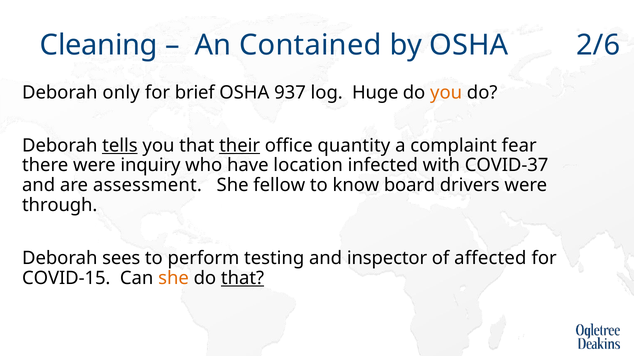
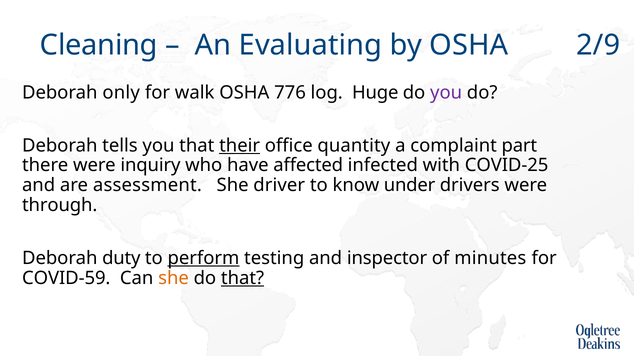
Contained: Contained -> Evaluating (310, 45)
2/6: 2/6 -> 2/9 (598, 45)
brief: brief -> walk (195, 93)
937: 937 -> 776 (290, 93)
you colour: orange -> purple (446, 93)
tells underline: present -> none (120, 146)
fear: fear -> part (519, 146)
location: location -> affected (308, 166)
COVID-37: COVID-37 -> COVID-25 (507, 166)
fellow: fellow -> driver (279, 186)
board: board -> under (410, 186)
sees: sees -> duty (121, 259)
perform underline: none -> present (203, 259)
affected: affected -> minutes (490, 259)
COVID-15: COVID-15 -> COVID-59 (66, 279)
